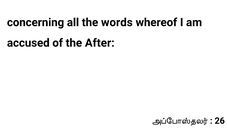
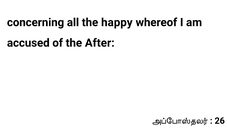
words: words -> happy (117, 22)
